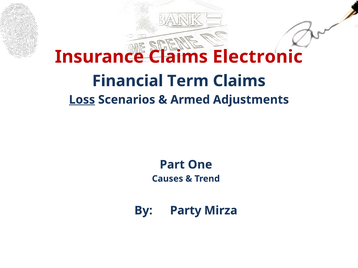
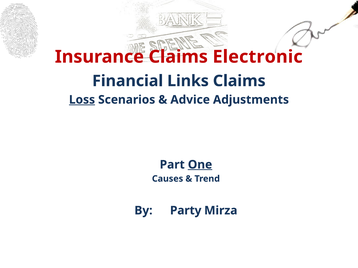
Term: Term -> Links (188, 81)
Armed: Armed -> Advice (190, 100)
One underline: none -> present (200, 165)
